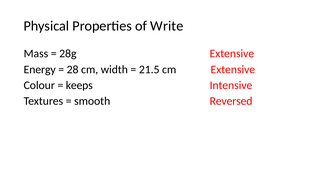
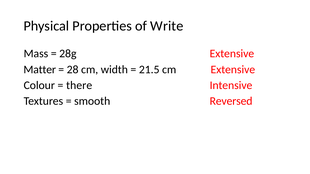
Energy: Energy -> Matter (40, 70)
keeps: keeps -> there (79, 85)
